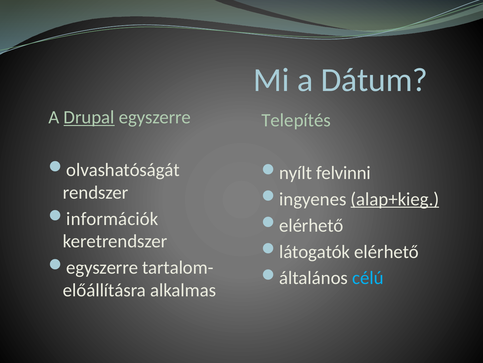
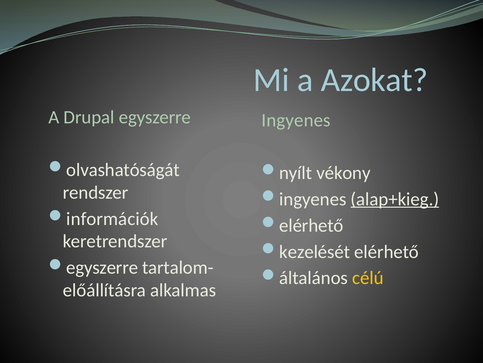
Dátum: Dátum -> Azokat (374, 80)
Drupal underline: present -> none (89, 117)
Telepítés: Telepítés -> Ingyenes (296, 120)
felvinni: felvinni -> vékony (343, 172)
látogatók: látogatók -> kezelését (315, 251)
célú colour: light blue -> yellow (368, 278)
